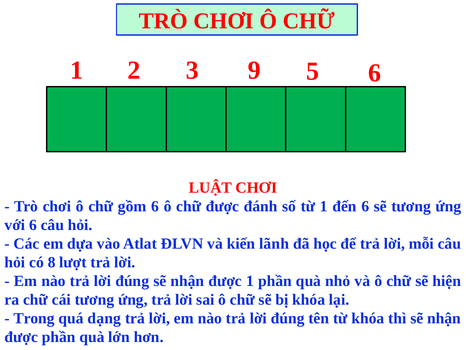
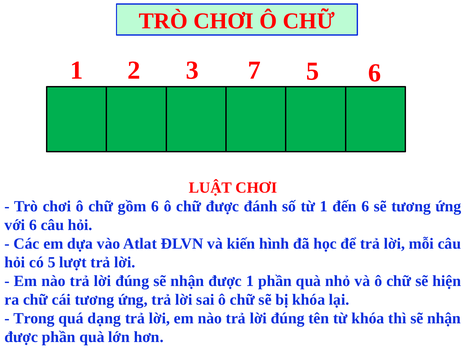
9: 9 -> 7 (254, 70)
lãnh: lãnh -> hình (274, 243)
có 8: 8 -> 5 (52, 262)
